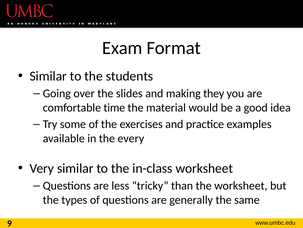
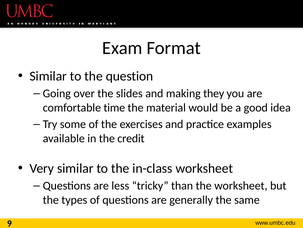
students: students -> question (130, 76)
every: every -> credit (131, 138)
